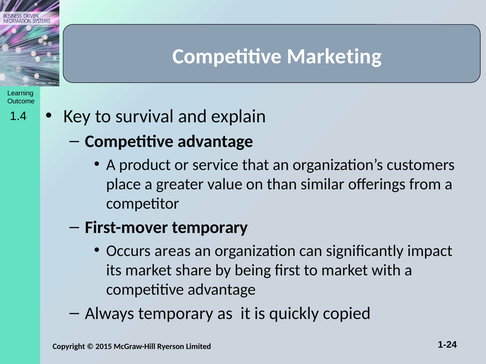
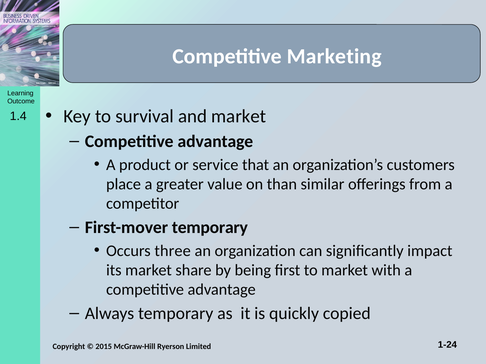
and explain: explain -> market (239, 116)
areas: areas -> three (173, 251)
